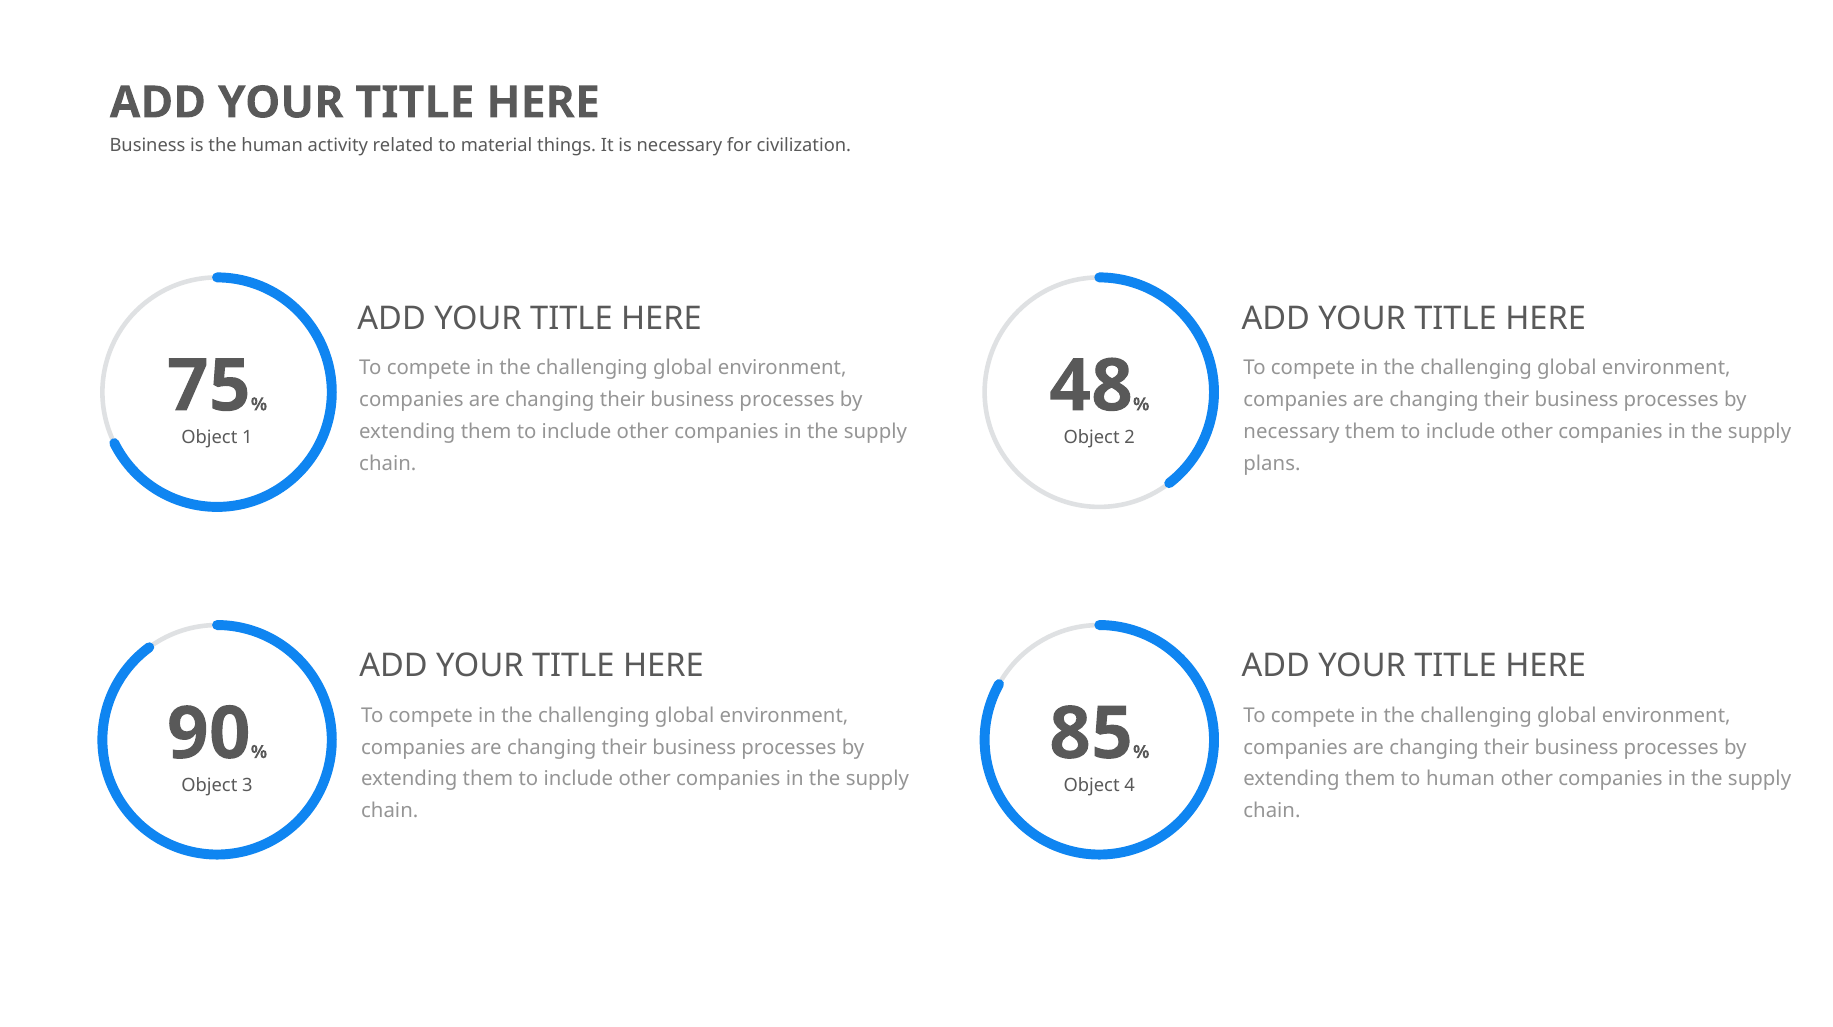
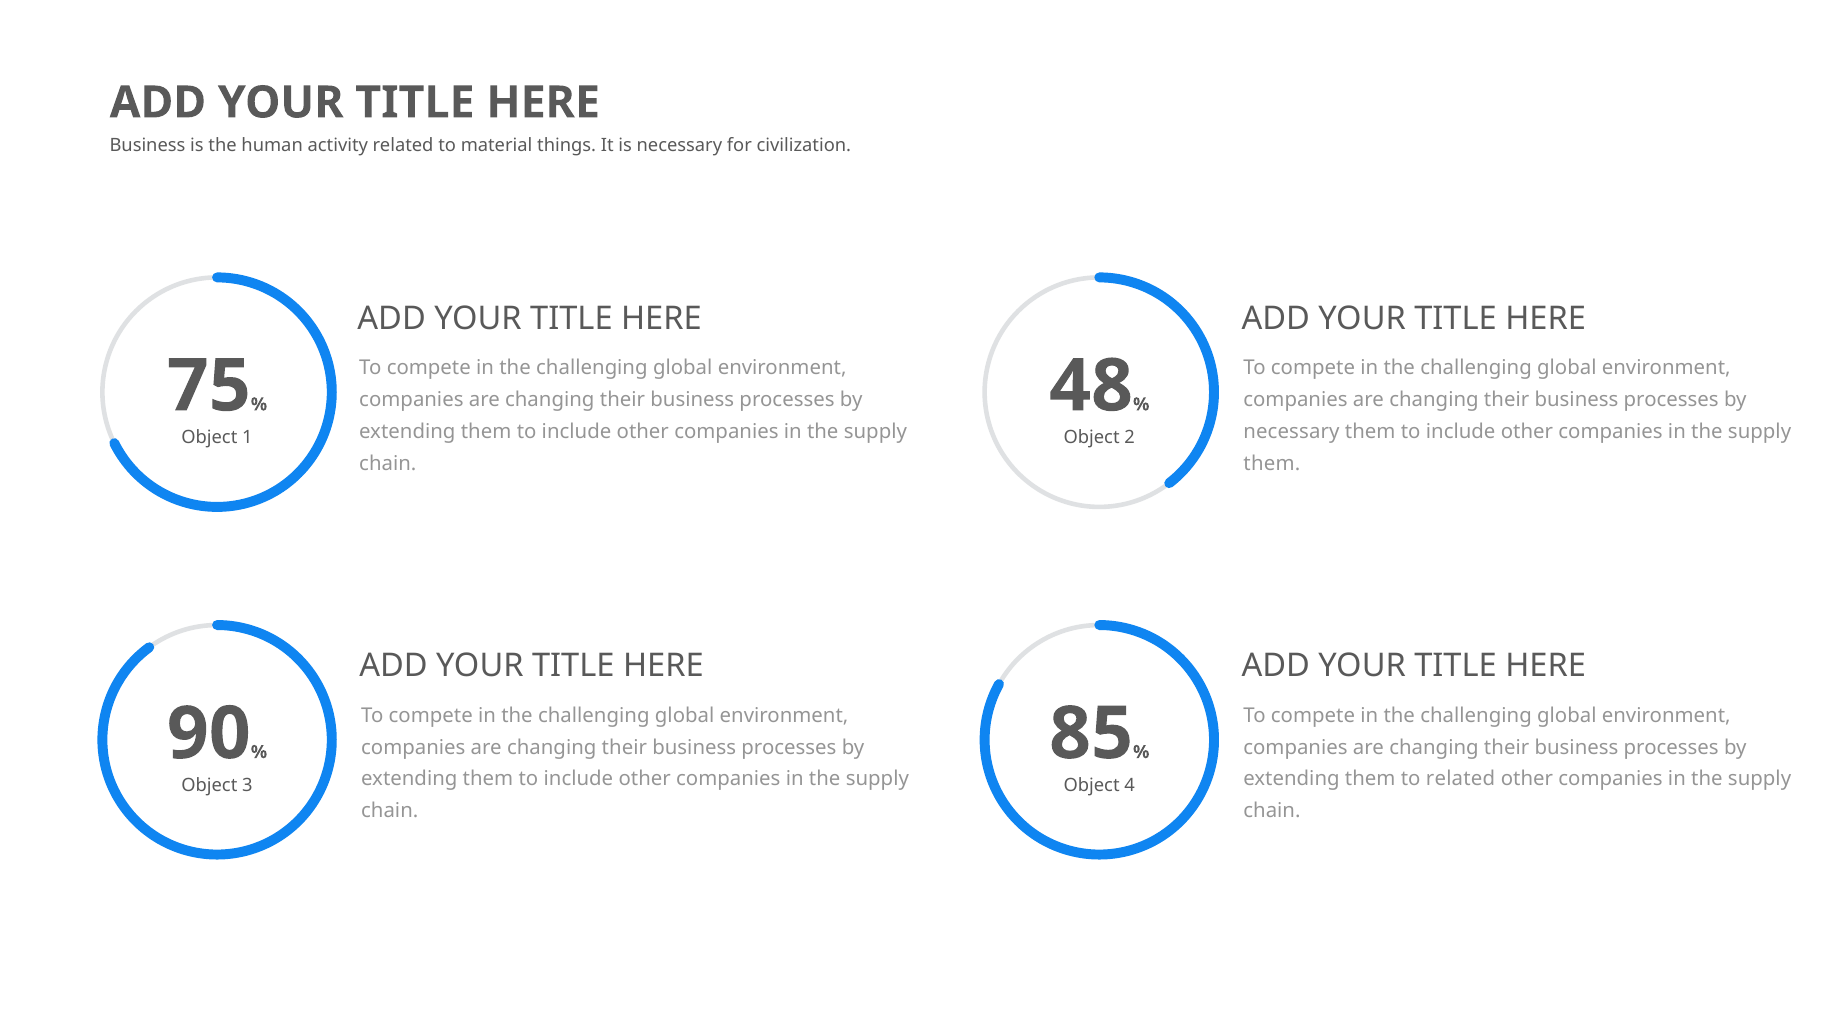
plans: plans -> them (1272, 463)
to human: human -> related (1461, 779)
